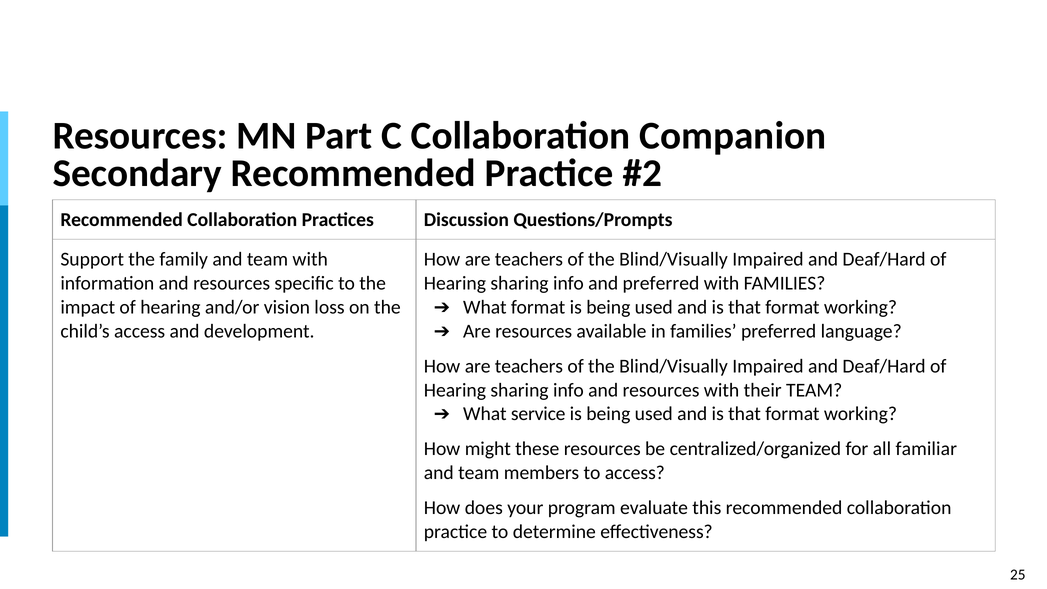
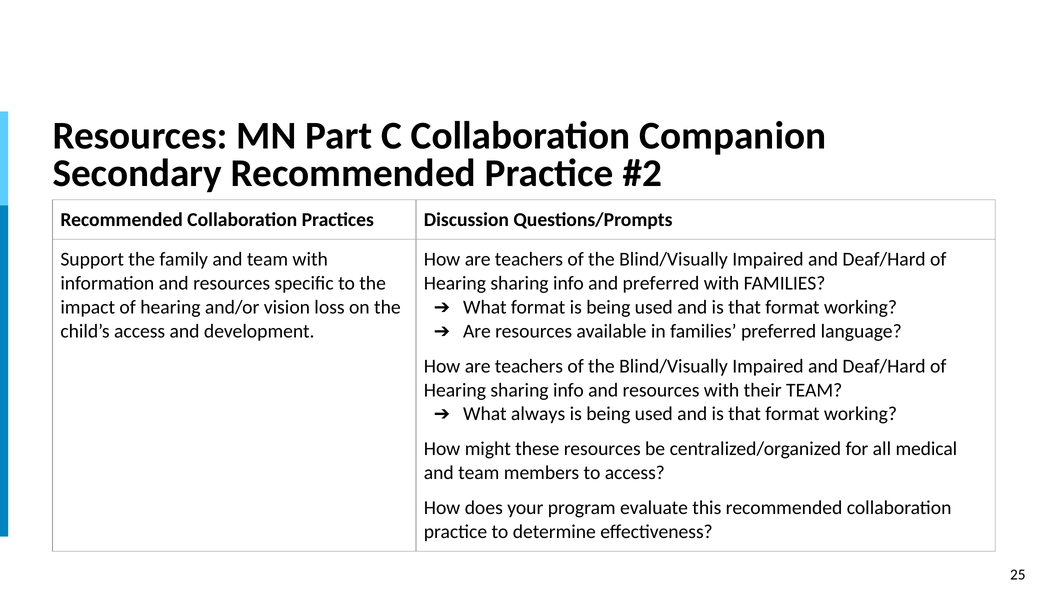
service: service -> always (538, 414)
familiar: familiar -> medical (926, 449)
